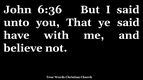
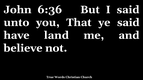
with: with -> land (56, 35)
